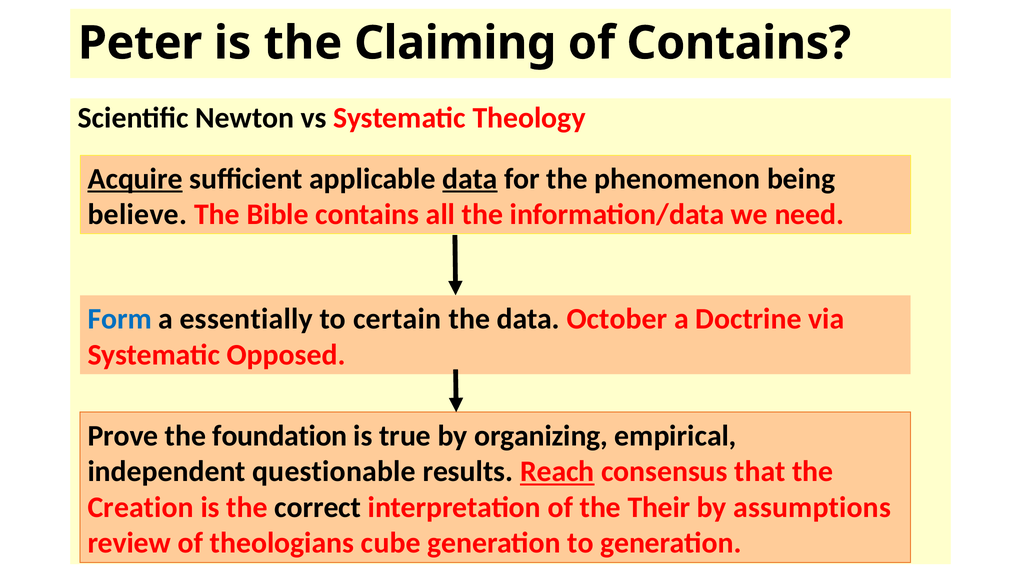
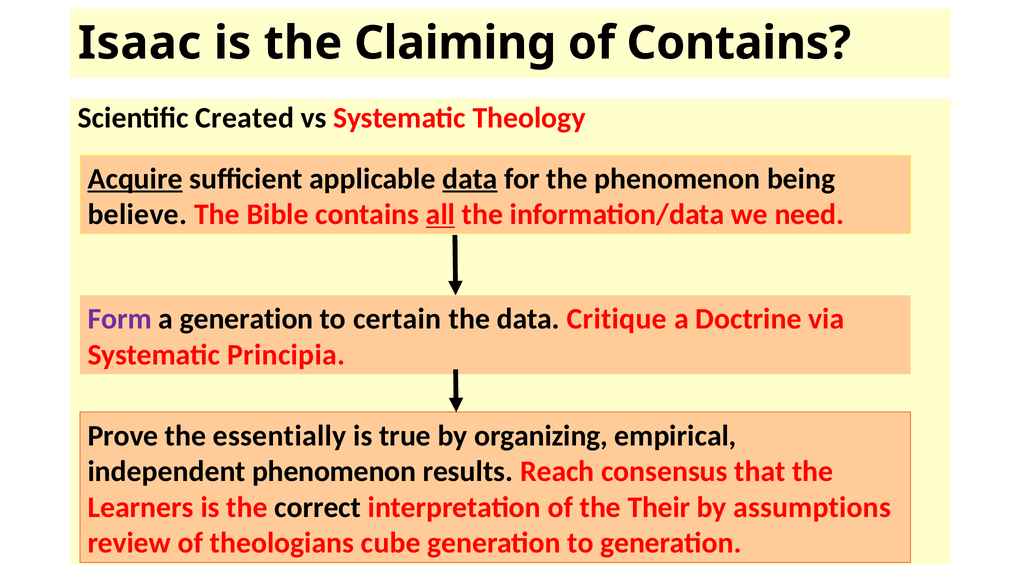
Peter: Peter -> Isaac (140, 43)
Newton: Newton -> Created (245, 118)
all underline: none -> present (441, 215)
Form colour: blue -> purple (120, 319)
a essentially: essentially -> generation (247, 319)
October: October -> Critique (617, 319)
Opposed: Opposed -> Principia (286, 355)
foundation: foundation -> essentially (280, 436)
independent questionable: questionable -> phenomenon (334, 472)
Reach underline: present -> none (557, 472)
Creation: Creation -> Learners (141, 508)
